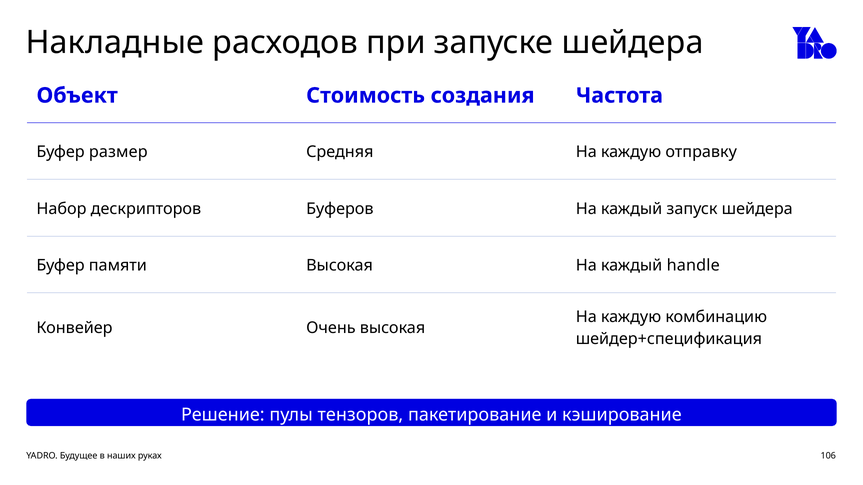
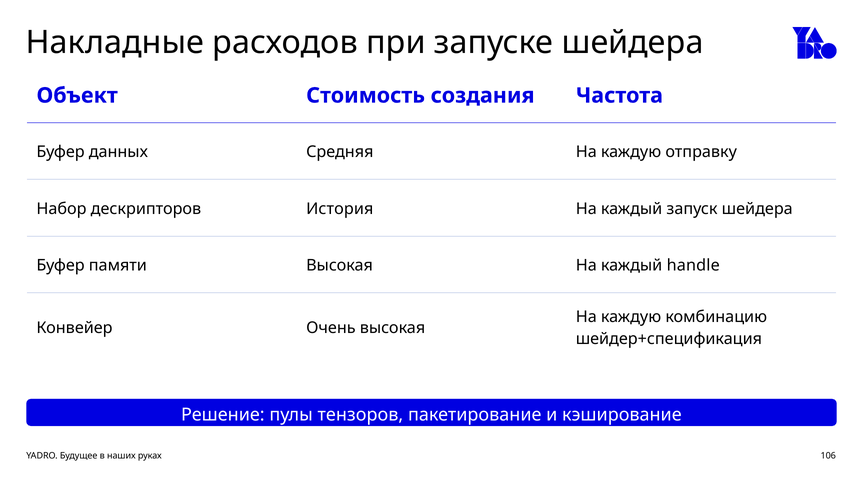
размер: размер -> данных (118, 152)
Буферов: Буферов -> История (340, 209)
